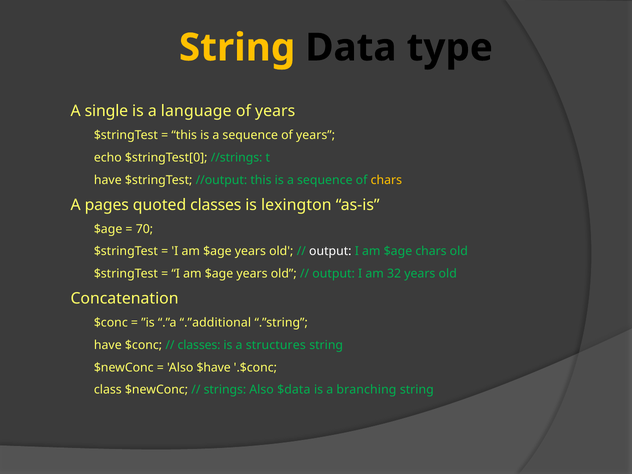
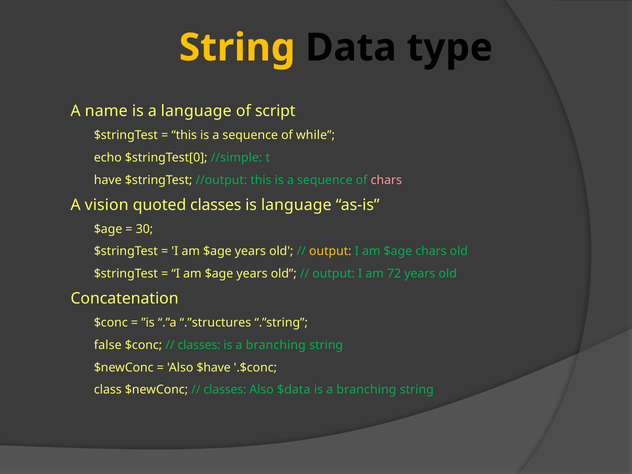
single: single -> name (106, 111)
years: years -> script (275, 111)
sequence of years: years -> while (316, 135)
//strings: //strings -> //simple (237, 158)
chars colour: yellow -> pink (386, 180)
pages: pages -> vision (107, 205)
is lexington: lexington -> language (296, 205)
70: 70 -> 30 (144, 229)
output colour: white -> yellow (330, 251)
32: 32 -> 72 (394, 274)
.”additional: .”additional -> .”structures (215, 323)
have: have -> false (108, 345)
structures: structures -> branching (276, 345)
strings: strings -> classes (225, 390)
